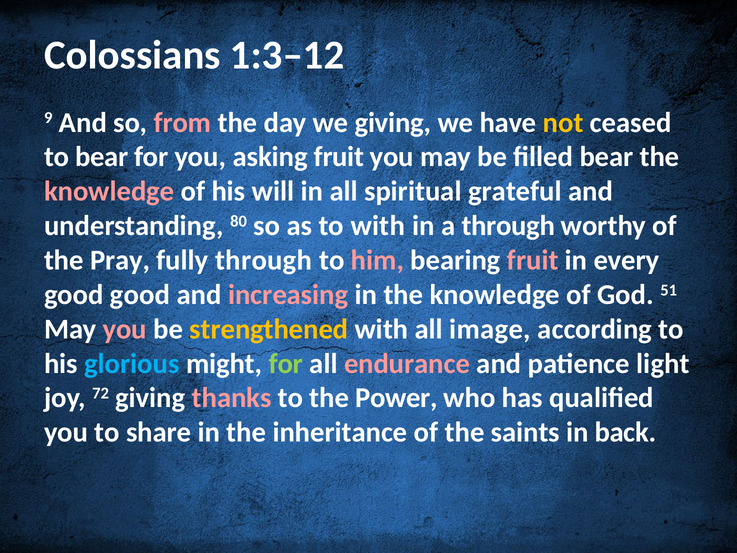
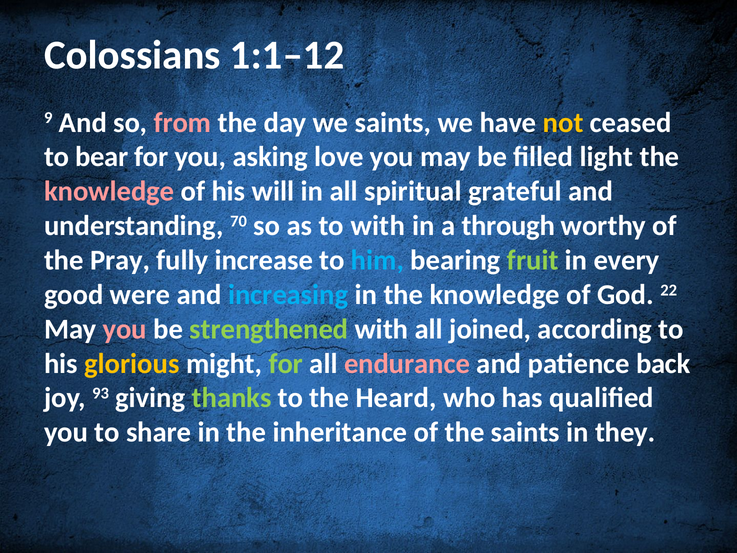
1:3–12: 1:3–12 -> 1:1–12 (287, 55)
we giving: giving -> saints (393, 123)
asking fruit: fruit -> love (339, 157)
filled bear: bear -> light (606, 157)
80: 80 -> 70 (239, 221)
fully through: through -> increase (264, 260)
him colour: pink -> light blue (378, 260)
fruit colour: pink -> light green (533, 260)
good good: good -> were (140, 295)
increasing colour: pink -> light blue (288, 295)
51: 51 -> 22 (669, 290)
strengthened colour: yellow -> light green (269, 329)
image: image -> joined (490, 329)
glorious colour: light blue -> yellow (132, 363)
light: light -> back (663, 363)
72: 72 -> 93 (101, 393)
thanks colour: pink -> light green (232, 398)
Power: Power -> Heard (396, 398)
back: back -> they (625, 432)
